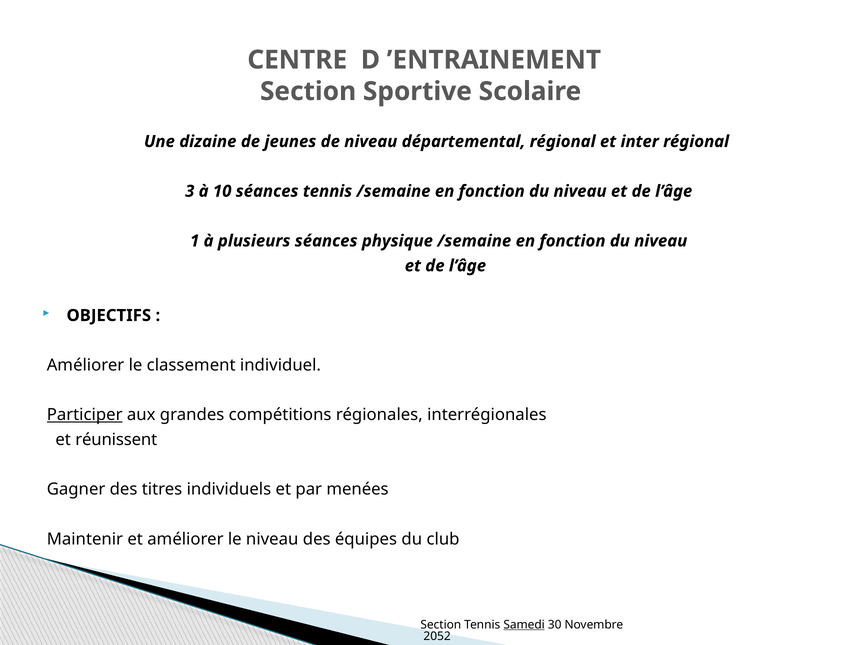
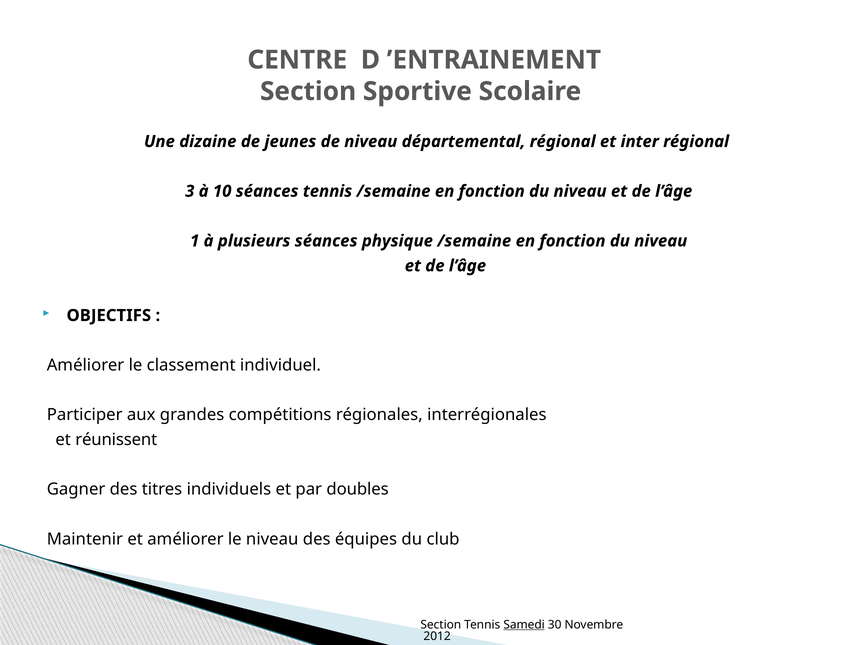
Participer underline: present -> none (85, 415)
menées: menées -> doubles (358, 489)
2052: 2052 -> 2012 (437, 637)
